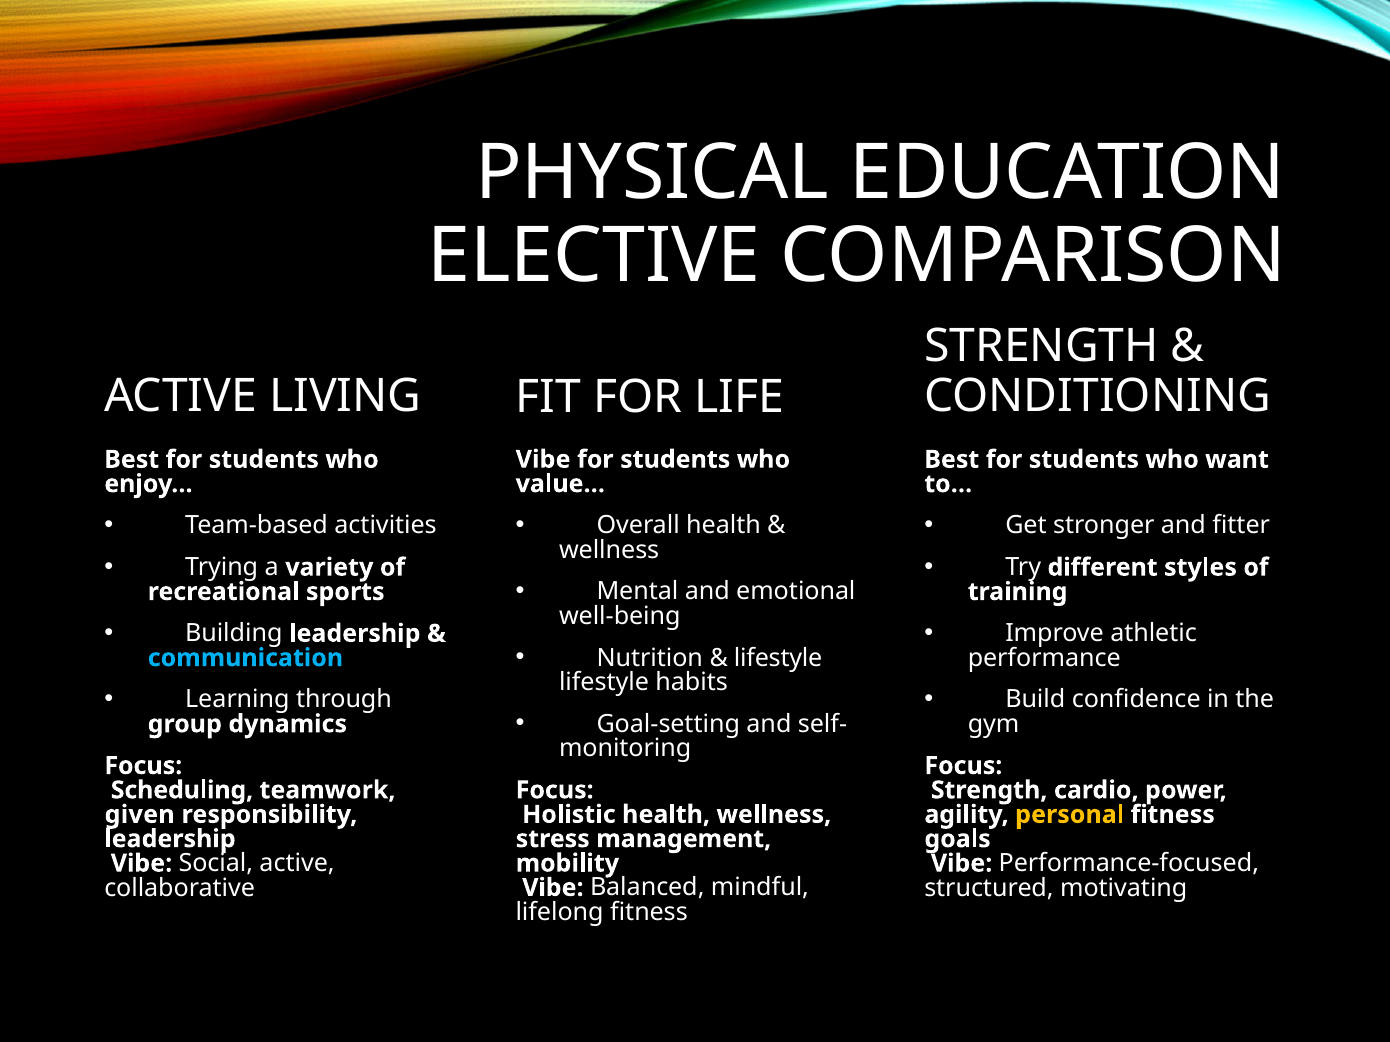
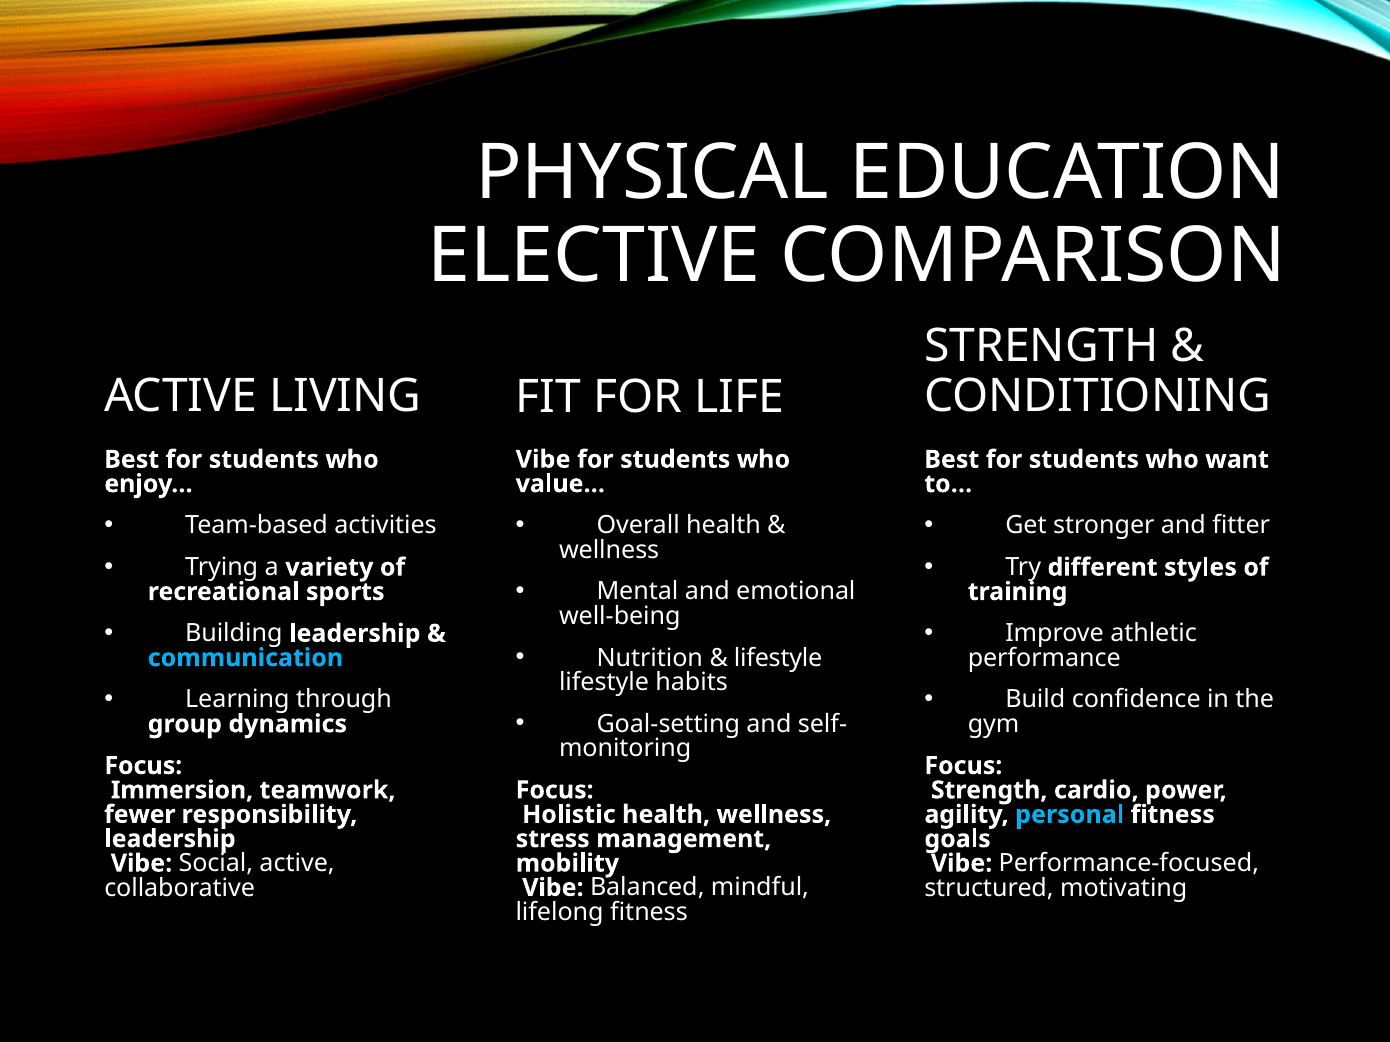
Scheduling: Scheduling -> Immersion (182, 791)
given: given -> fewer (140, 815)
personal colour: yellow -> light blue (1070, 815)
